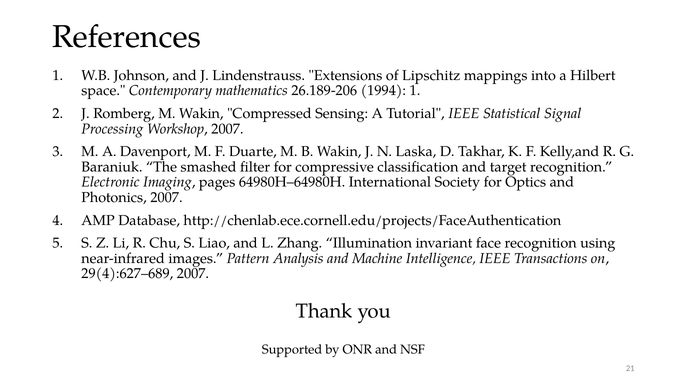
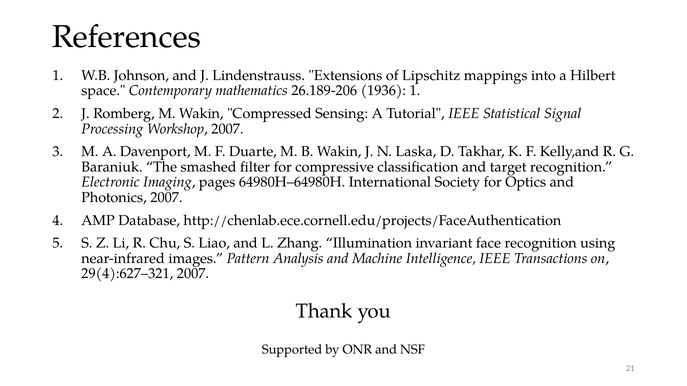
1994: 1994 -> 1936 (383, 91)
29(4):627–689: 29(4):627–689 -> 29(4):627–321 (127, 274)
